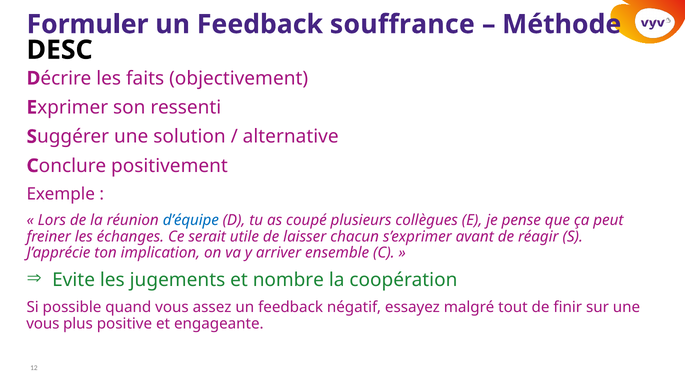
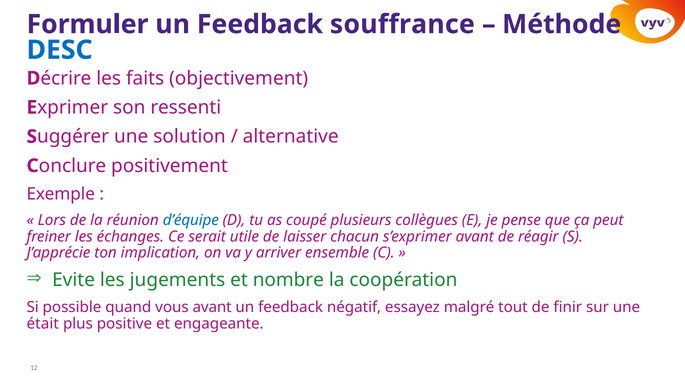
DESC colour: black -> blue (60, 50)
vous assez: assez -> avant (212, 307)
vous: vous -> était (43, 323)
